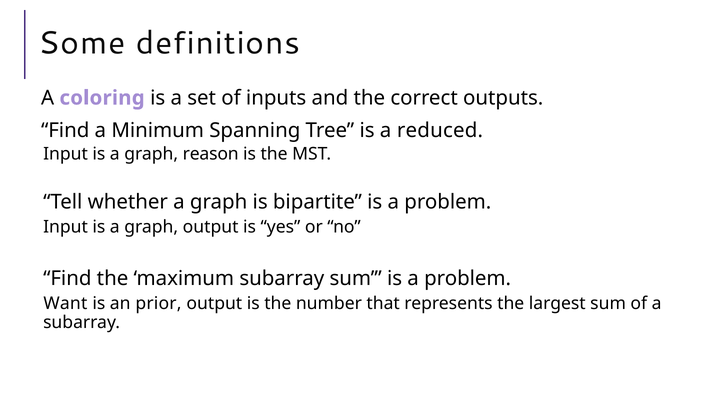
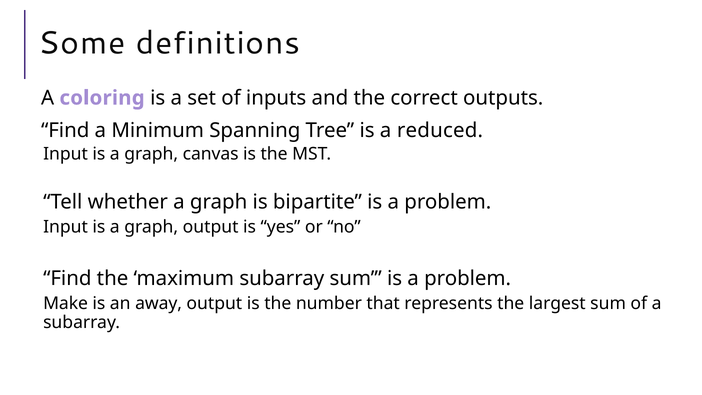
reason: reason -> canvas (211, 154)
Want: Want -> Make (66, 303)
prior: prior -> away (159, 303)
